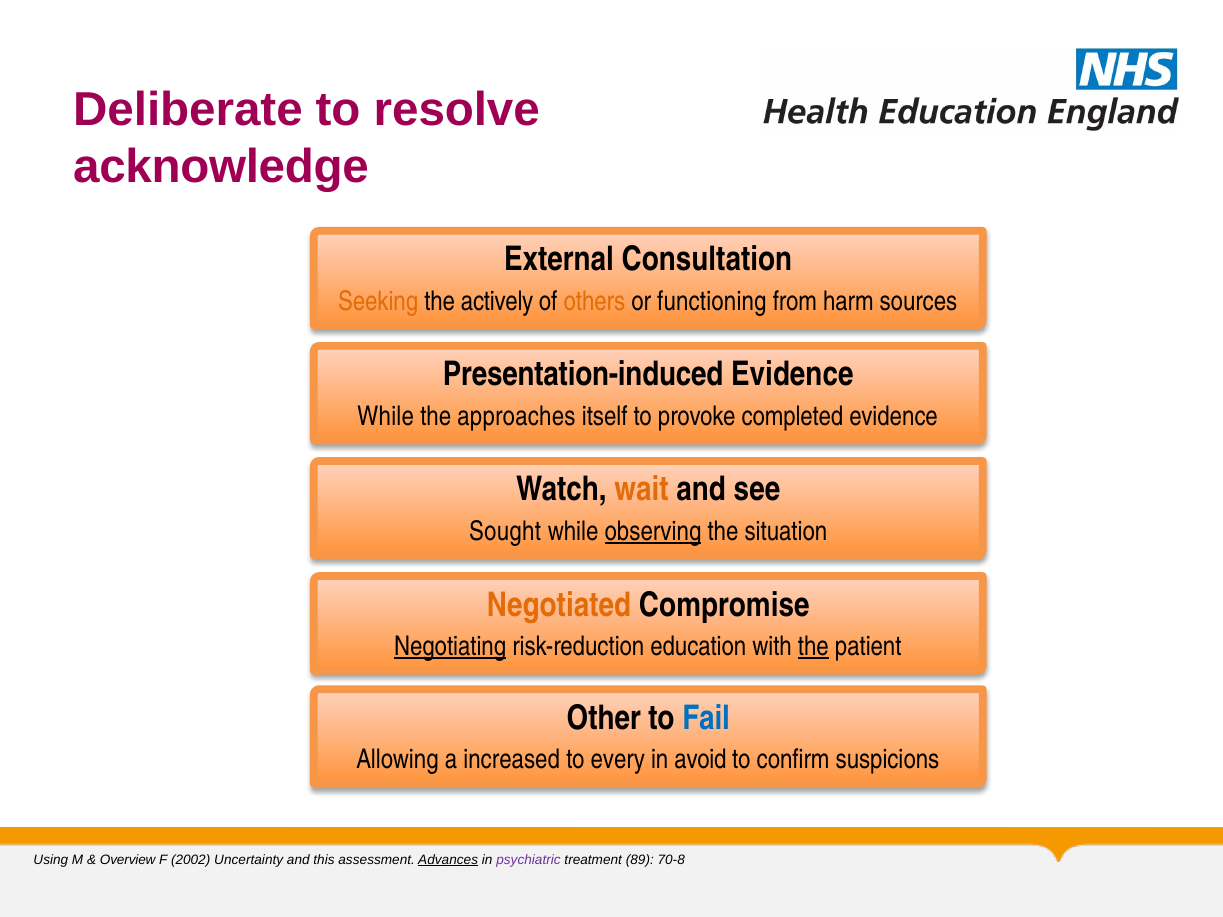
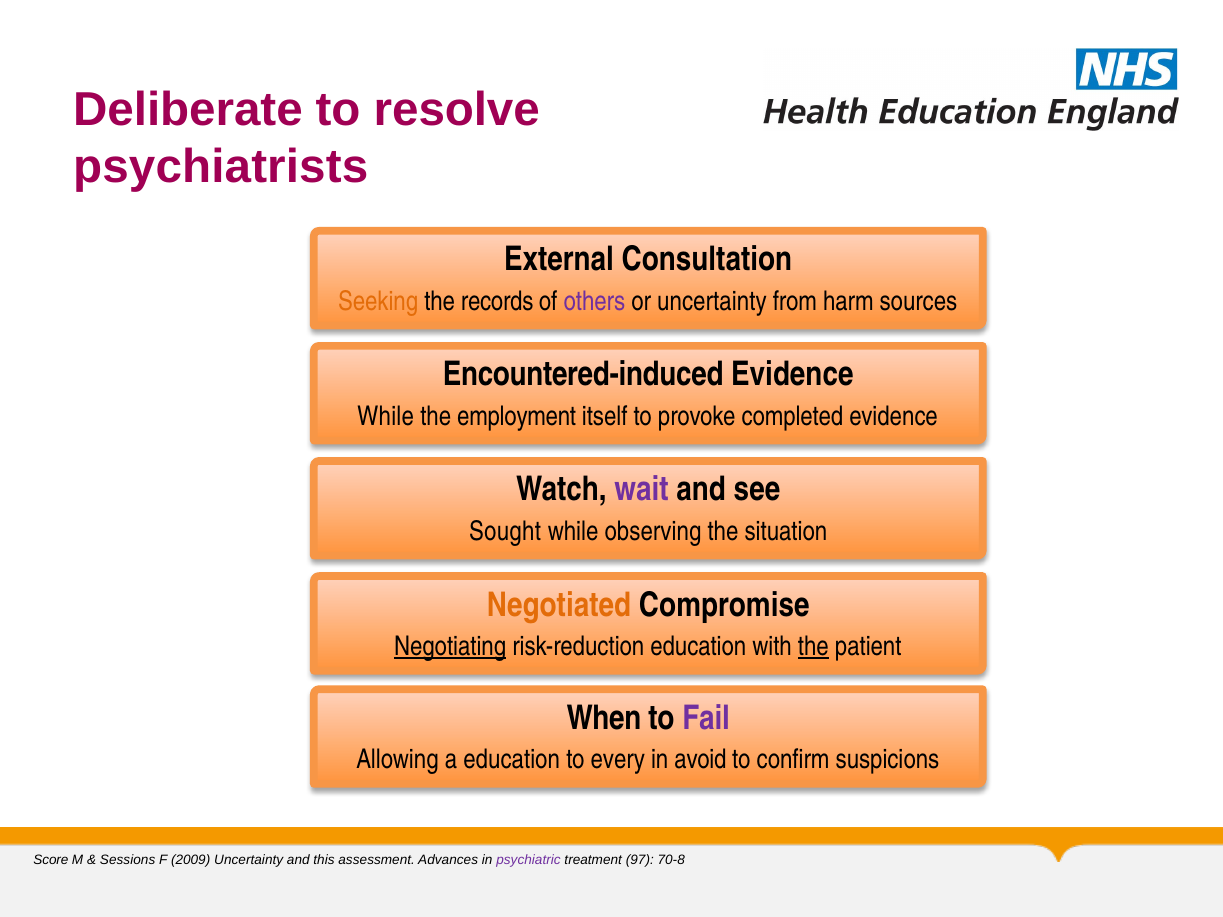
acknowledge: acknowledge -> psychiatrists (221, 167)
actively: actively -> records (497, 301)
others colour: orange -> purple (594, 301)
or functioning: functioning -> uncertainty (712, 301)
Presentation-induced: Presentation-induced -> Encountered-induced (583, 375)
approaches: approaches -> employment (517, 416)
wait colour: orange -> purple (641, 490)
observing underline: present -> none (653, 532)
Other: Other -> When (604, 718)
Fail colour: blue -> purple (706, 718)
a increased: increased -> education (512, 760)
Using: Using -> Score (51, 860)
Overview: Overview -> Sessions (128, 860)
2002: 2002 -> 2009 (191, 860)
Advances underline: present -> none (448, 860)
89: 89 -> 97 (640, 860)
